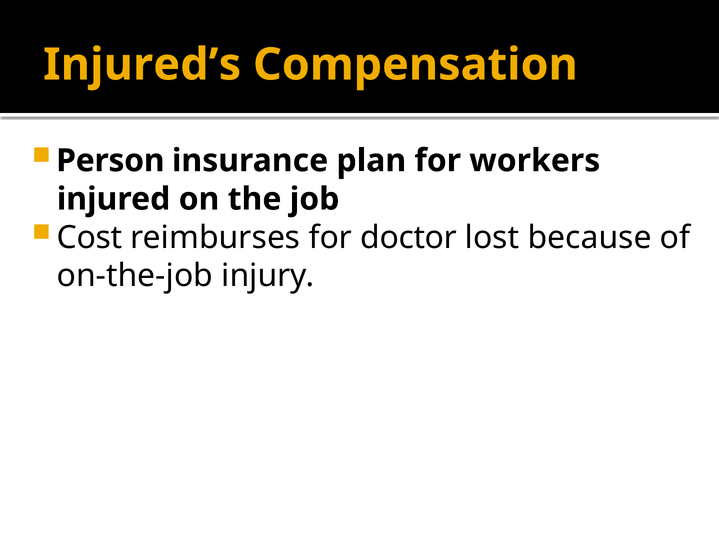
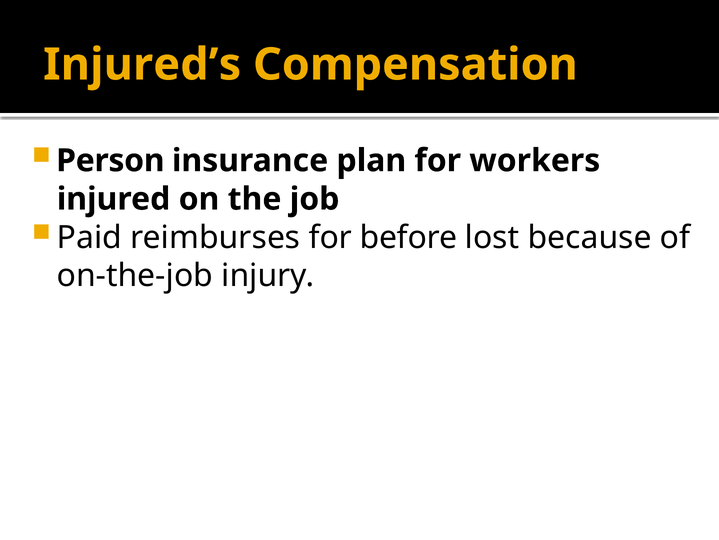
Cost: Cost -> Paid (89, 237)
doctor: doctor -> before (409, 237)
